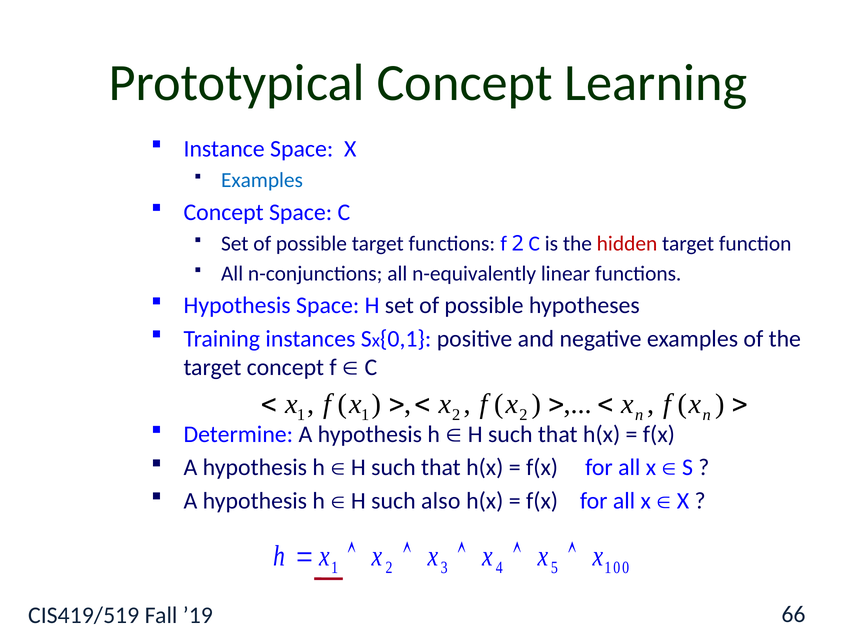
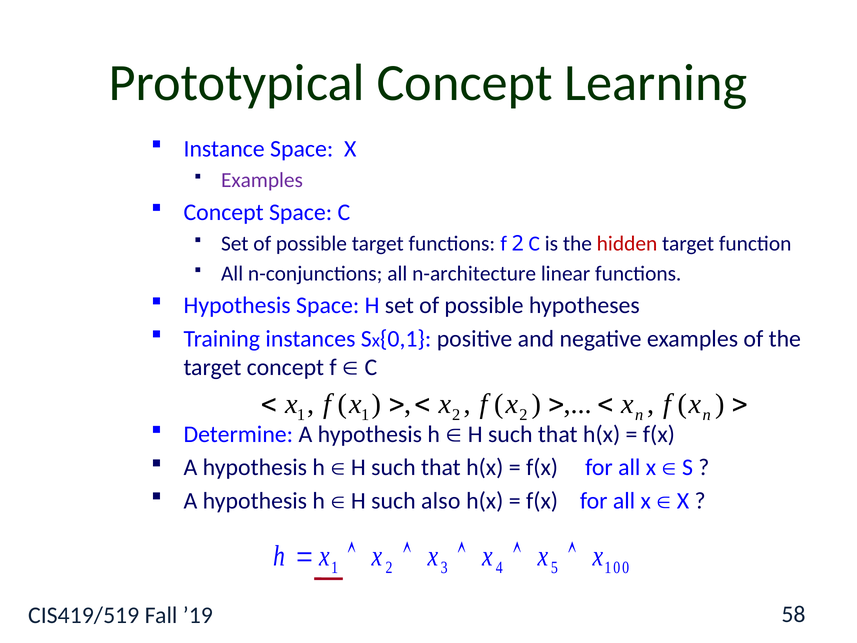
Examples colour: blue -> purple (262, 180)
n-equivalently: n-equivalently -> n-architecture (474, 273)
66: 66 -> 58 (794, 614)
